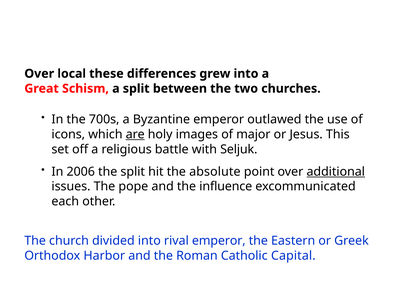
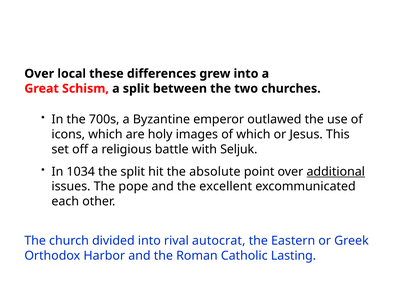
are underline: present -> none (135, 134)
of major: major -> which (253, 134)
2006: 2006 -> 1034 (81, 172)
influence: influence -> excellent (226, 187)
rival emperor: emperor -> autocrat (219, 241)
Capital: Capital -> Lasting (293, 256)
